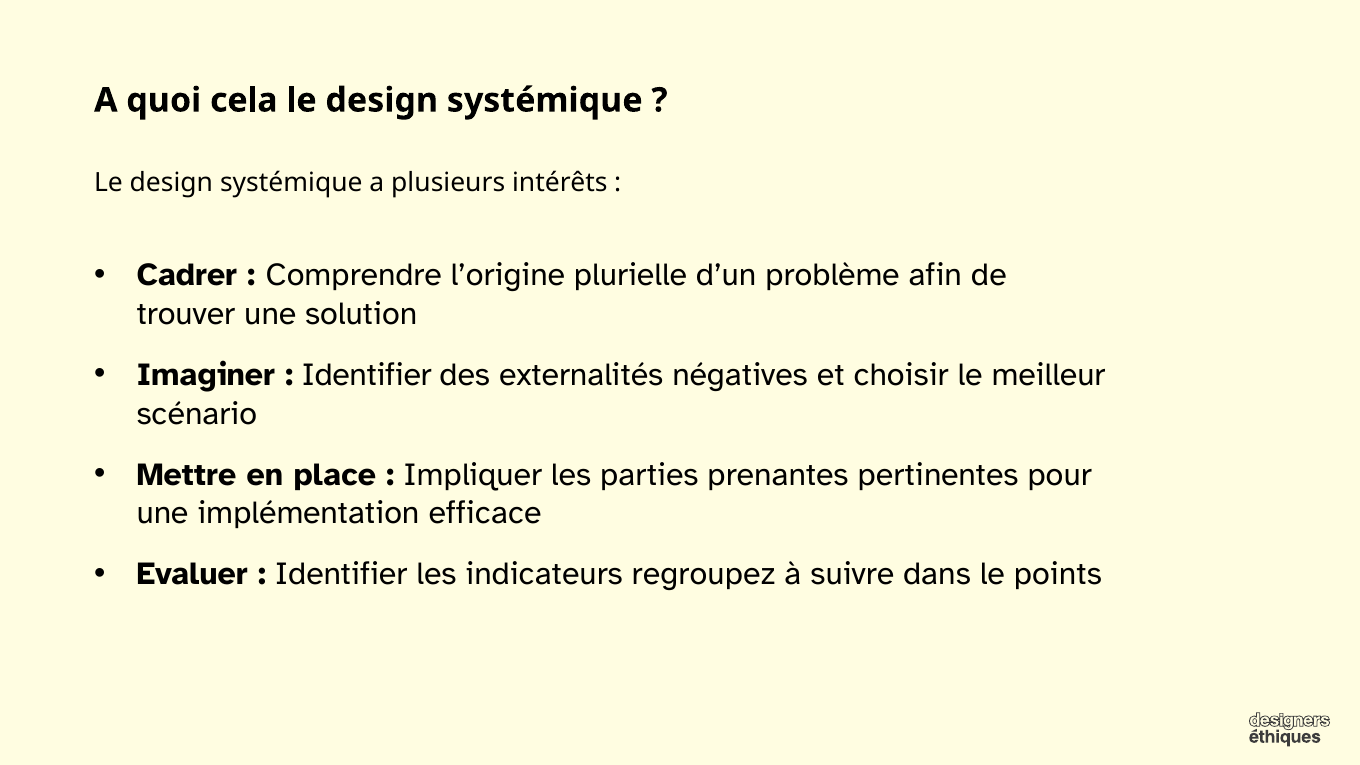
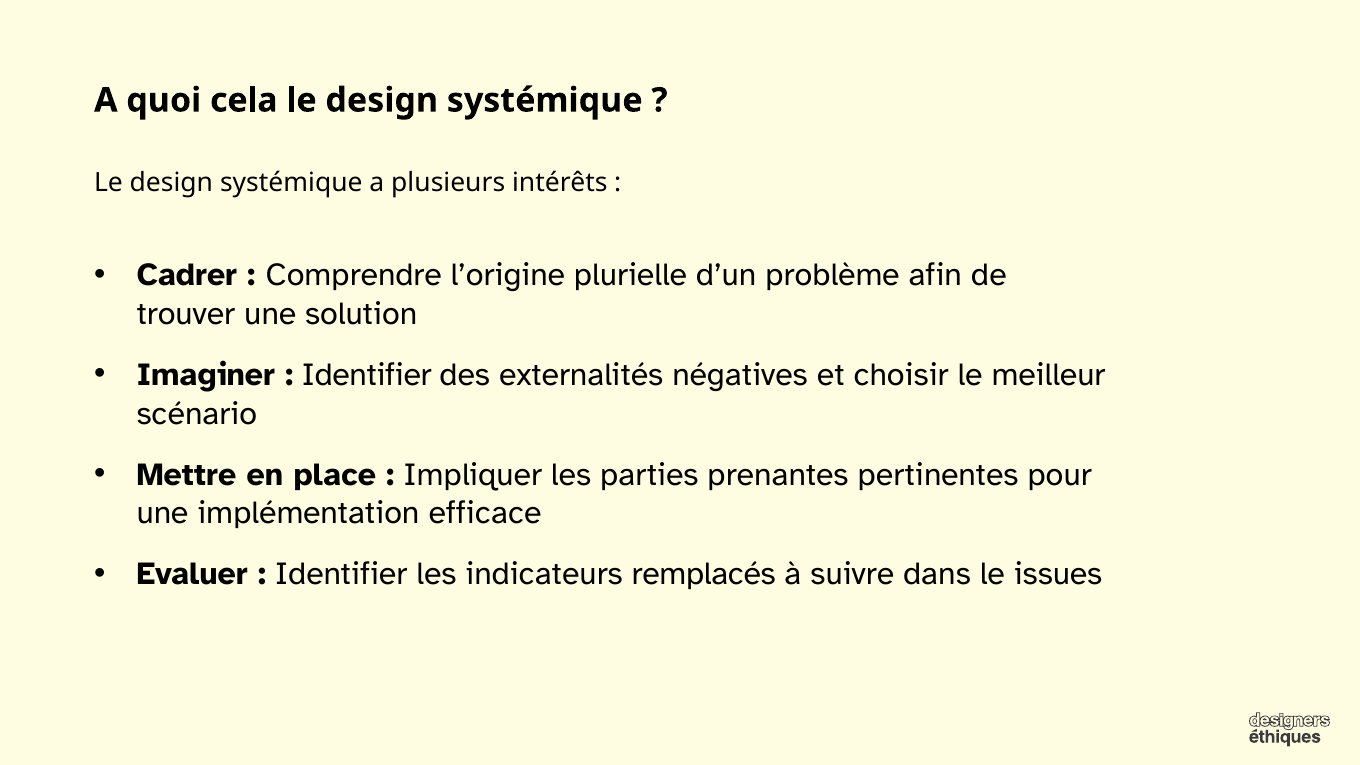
regroupez: regroupez -> remplacés (704, 574)
points: points -> issues (1058, 574)
